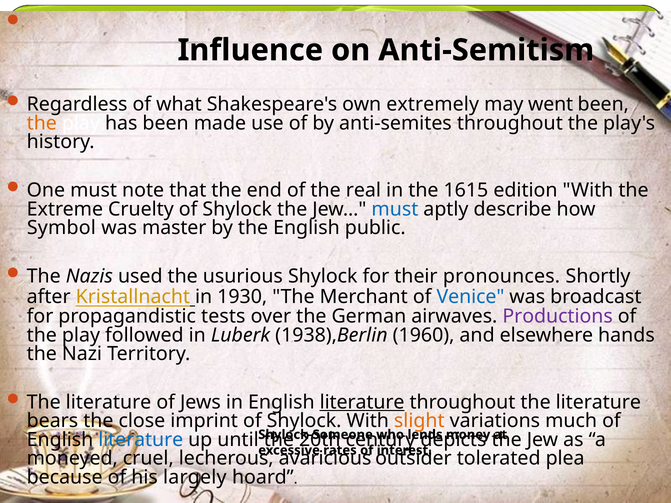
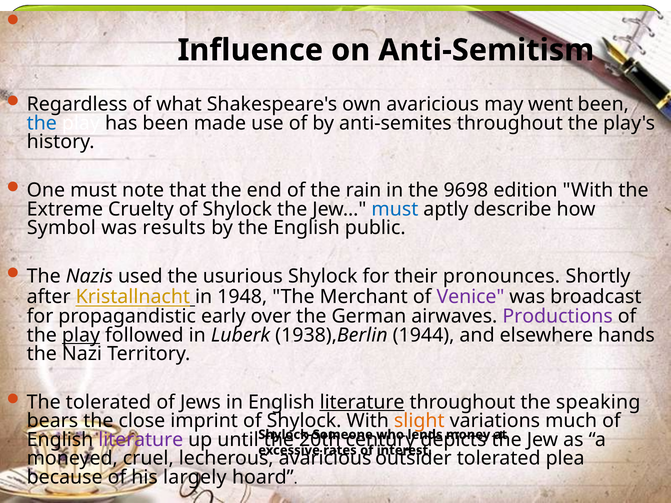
own extremely: extremely -> avaricious (433, 104)
the colour: orange -> blue (42, 123)
real: real -> rain (364, 190)
1615: 1615 -> 9698 (466, 190)
master: master -> results (174, 228)
1930: 1930 -> 1948 (242, 297)
Venice colour: blue -> purple (470, 297)
tests: tests -> early (223, 316)
play underline: none -> present (81, 335)
1960: 1960 -> 1944 (424, 335)
literature: literature -> tolerated (108, 402)
throughout the literature: literature -> speaking (598, 402)
literature colour: blue -> purple (141, 440)
